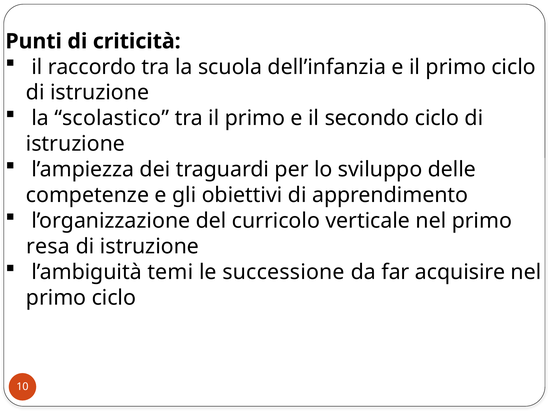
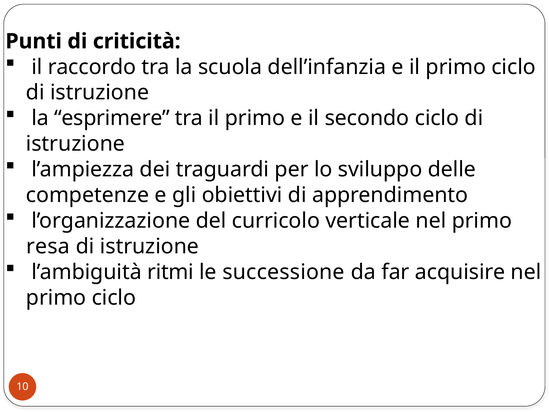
scolastico: scolastico -> esprimere (112, 118)
temi: temi -> ritmi (170, 272)
